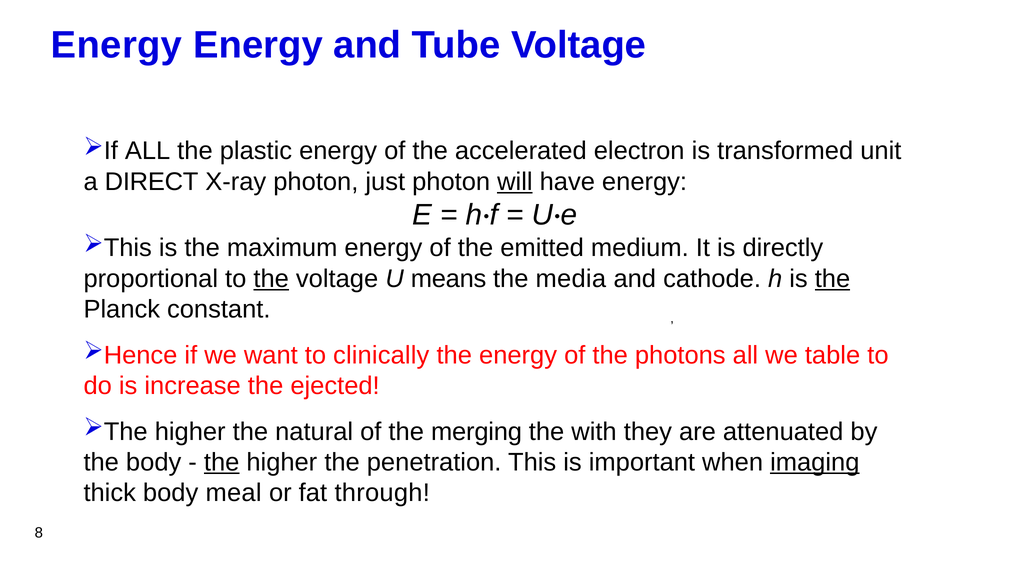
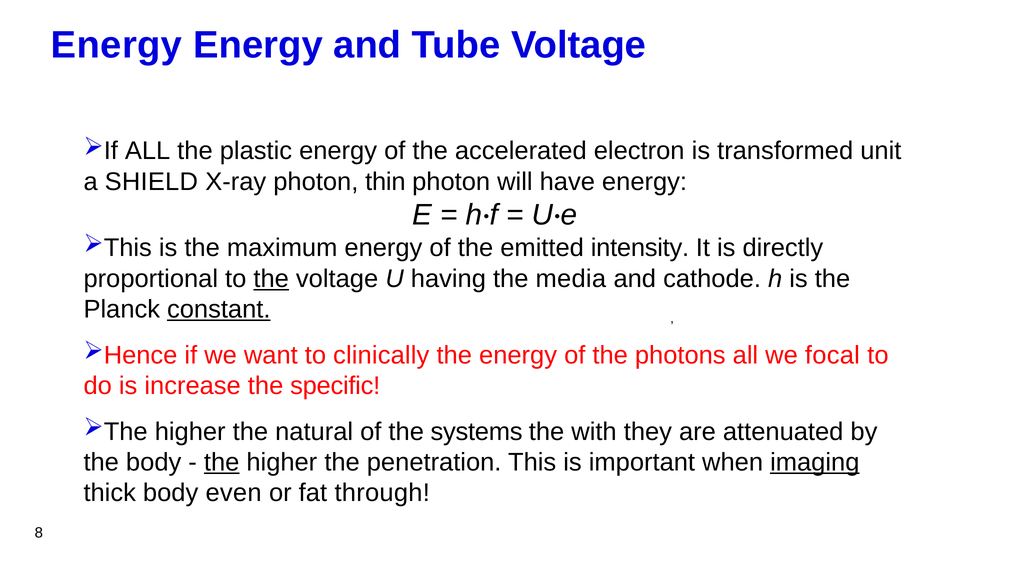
DIRECT: DIRECT -> SHIELD (151, 182)
just: just -> thin (385, 182)
will underline: present -> none (515, 182)
medium: medium -> intensity (640, 248)
means: means -> having (448, 278)
the underline: present -> none (832, 278)
constant underline: none -> present (219, 309)
table: table -> focal (832, 355)
ejected: ejected -> specific (335, 386)
merging: merging -> systems (477, 431)
meal: meal -> even (234, 493)
